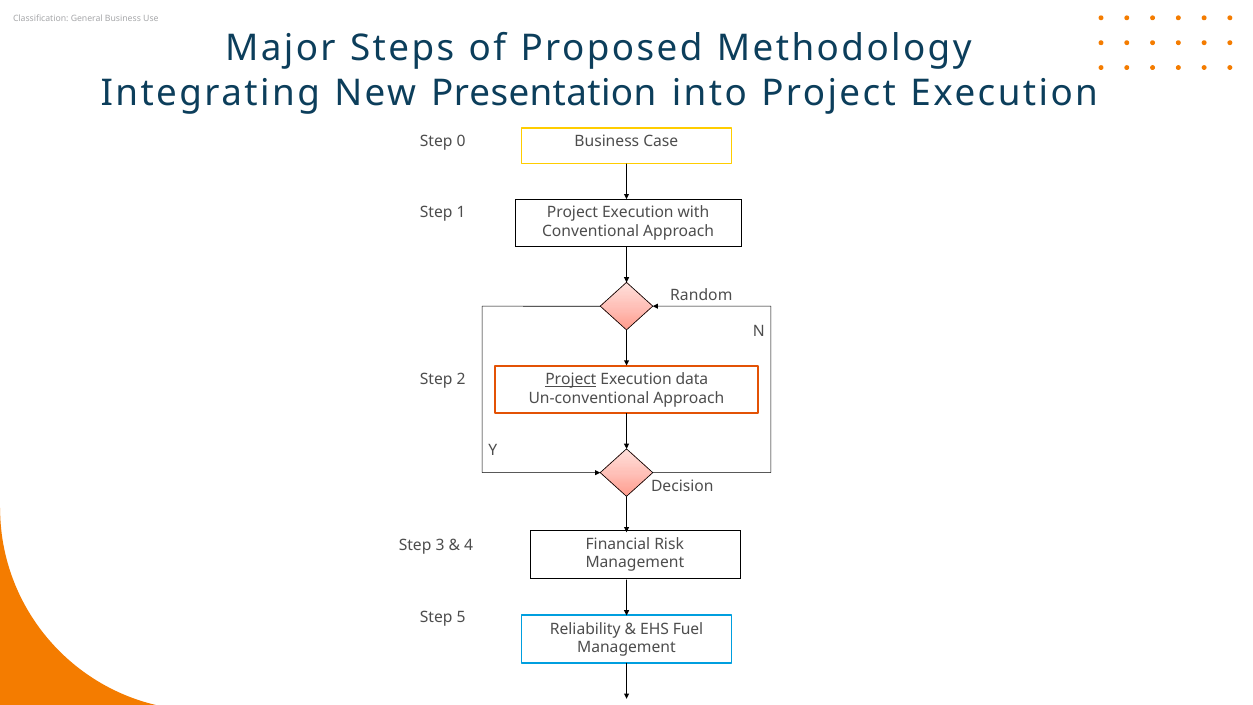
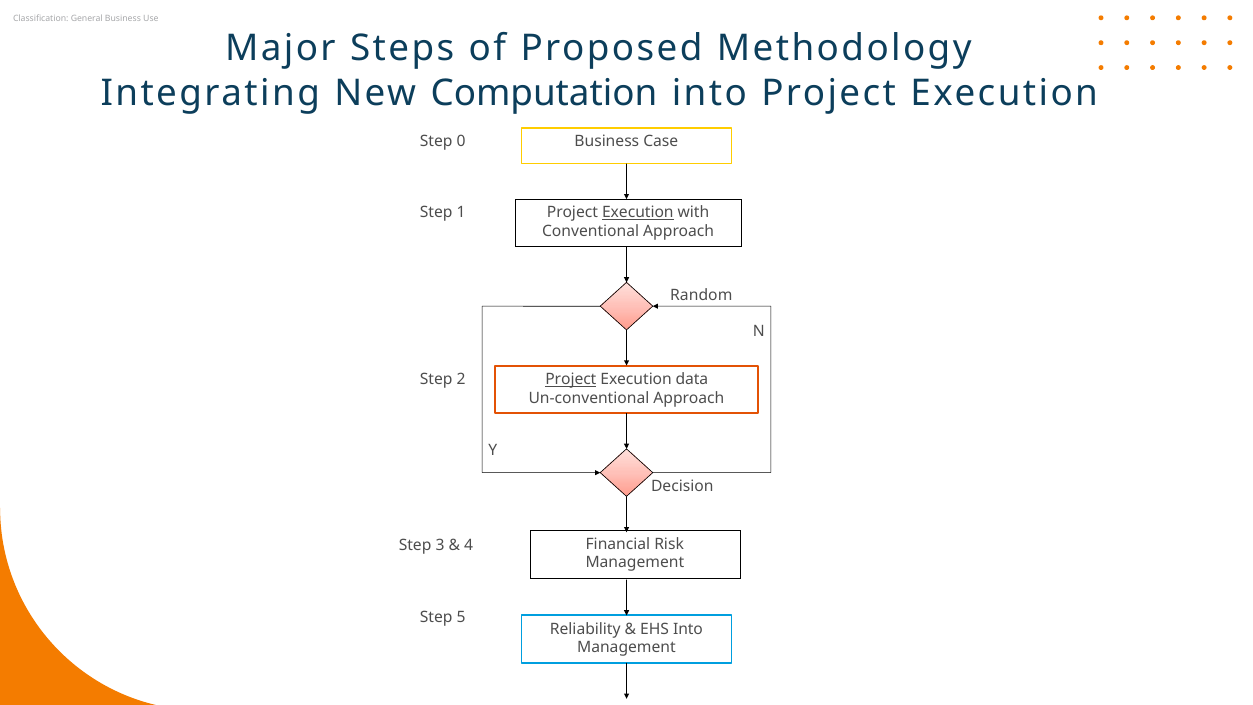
Presentation: Presentation -> Computation (544, 93)
Execution underline: none -> present (638, 213)
EHS Fuel: Fuel -> Into (688, 629)
